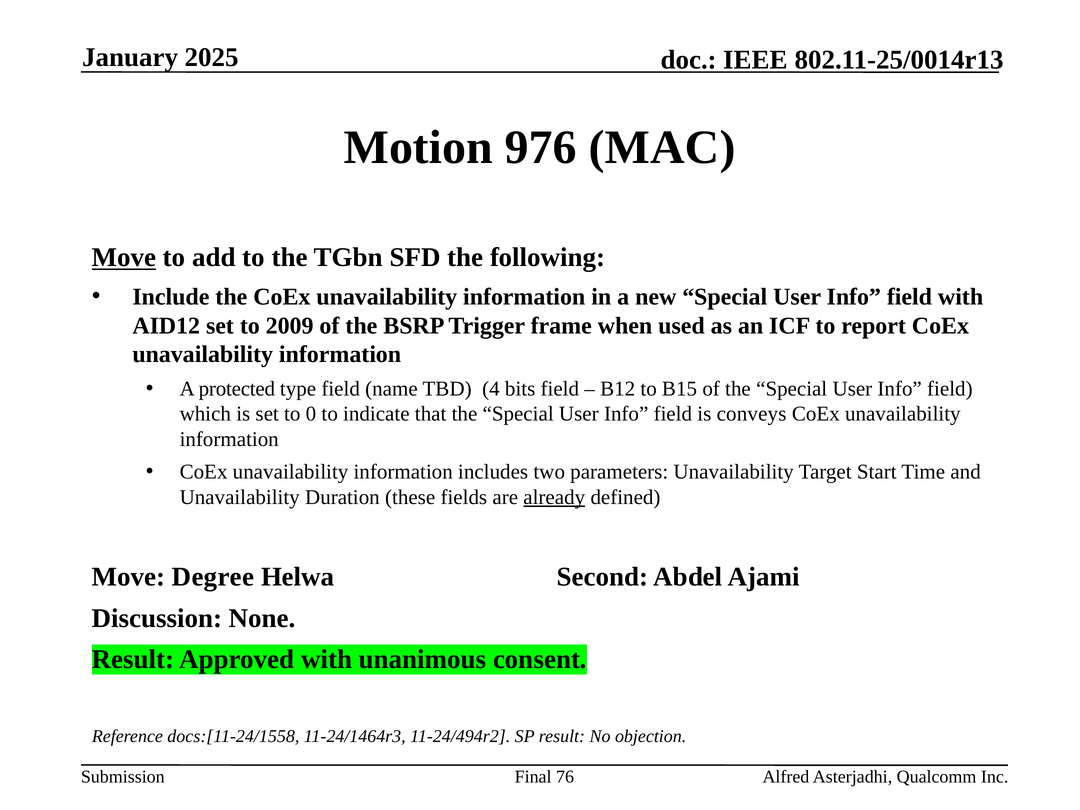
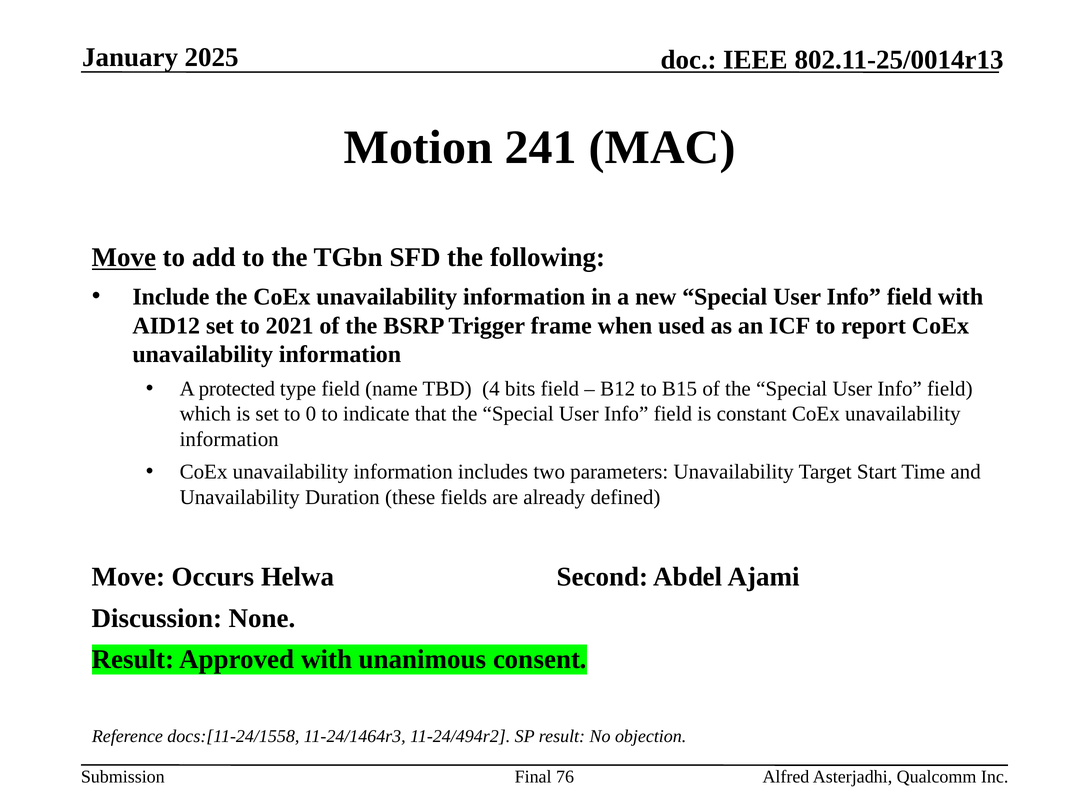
976: 976 -> 241 (541, 147)
2009: 2009 -> 2021 (290, 326)
conveys: conveys -> constant (752, 414)
already underline: present -> none (554, 497)
Degree: Degree -> Occurs (213, 577)
